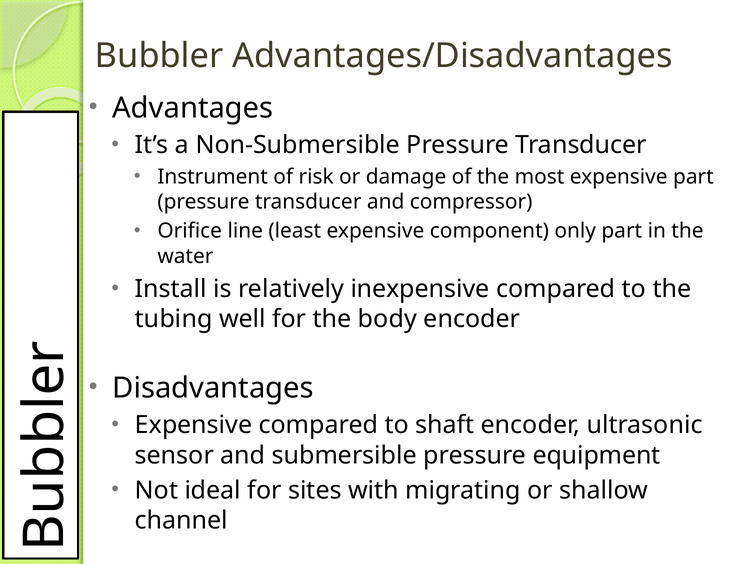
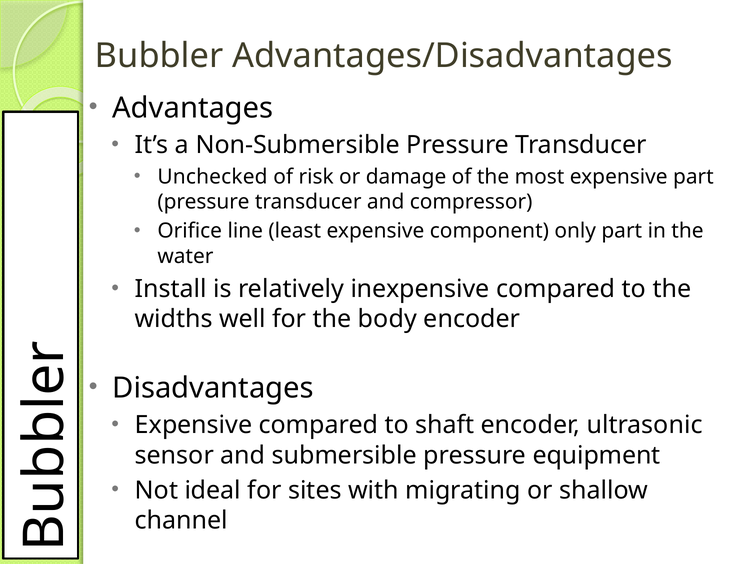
Instrument: Instrument -> Unchecked (212, 176)
tubing: tubing -> widths (174, 319)
